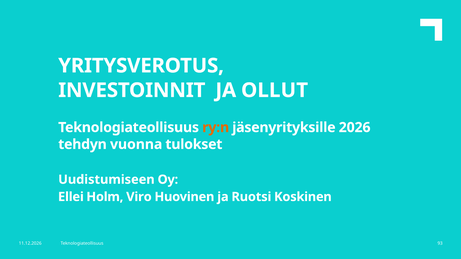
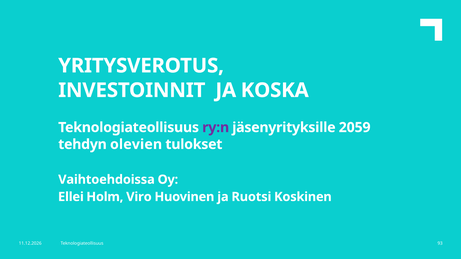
OLLUT: OLLUT -> KOSKA (275, 90)
ry:n colour: orange -> purple (216, 128)
2026: 2026 -> 2059 (355, 128)
vuonna: vuonna -> olevien (136, 145)
Uudistumiseen: Uudistumiseen -> Vaihtoehdoissa (106, 180)
